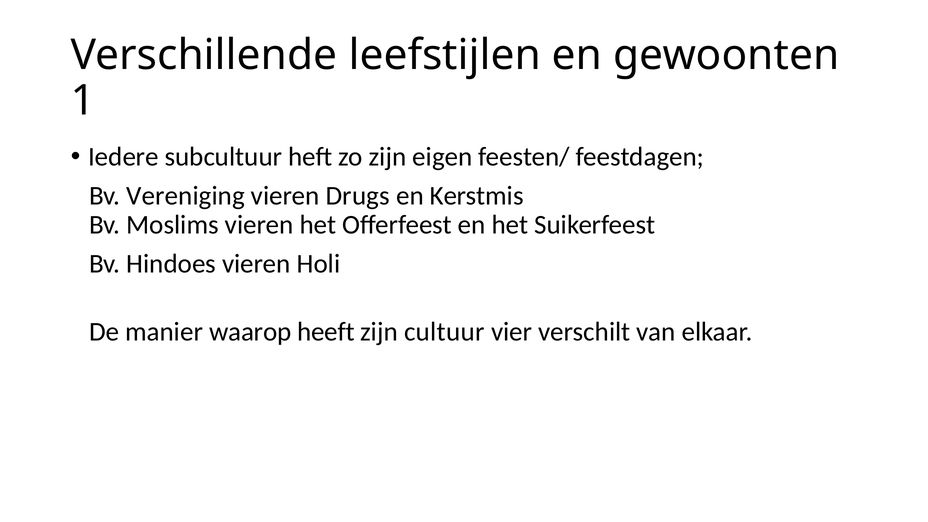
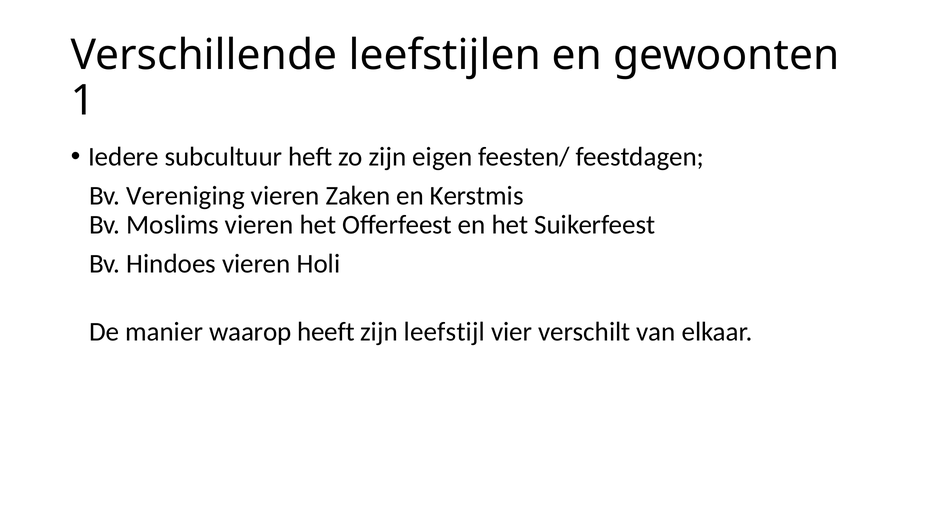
Drugs: Drugs -> Zaken (358, 196)
cultuur: cultuur -> leefstijl (444, 332)
